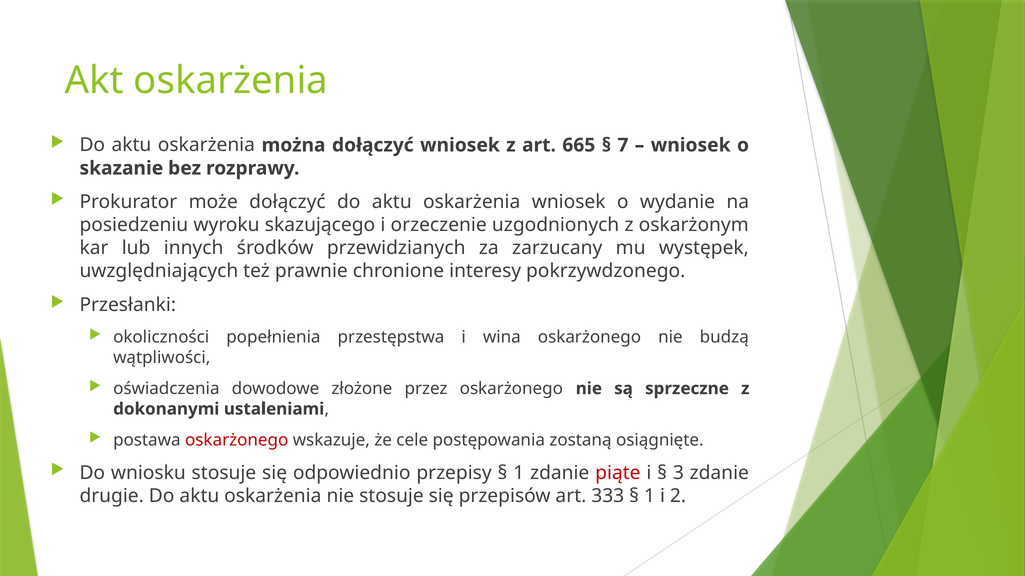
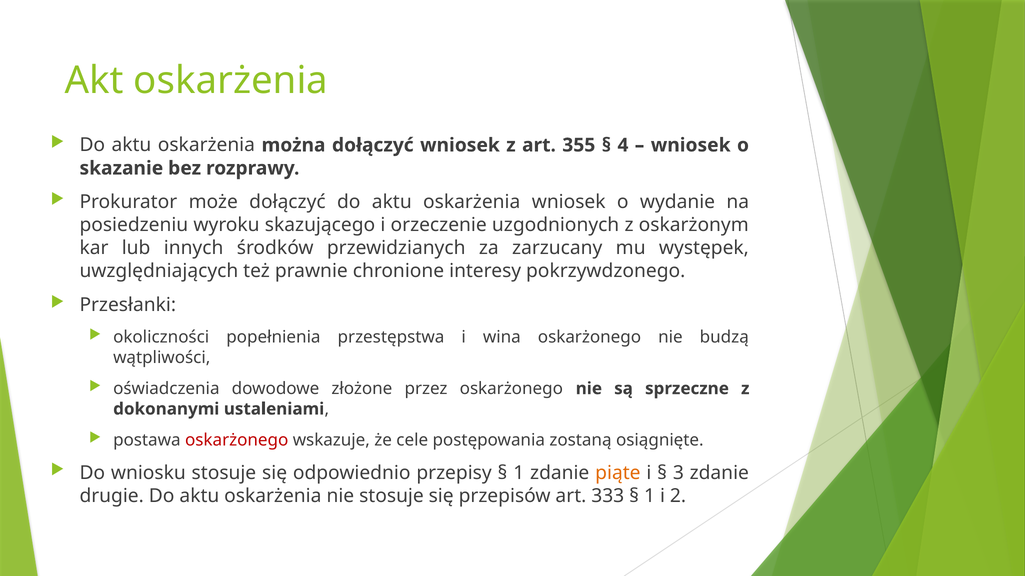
665: 665 -> 355 (579, 145)
7: 7 -> 4 (623, 145)
piąte colour: red -> orange (618, 473)
